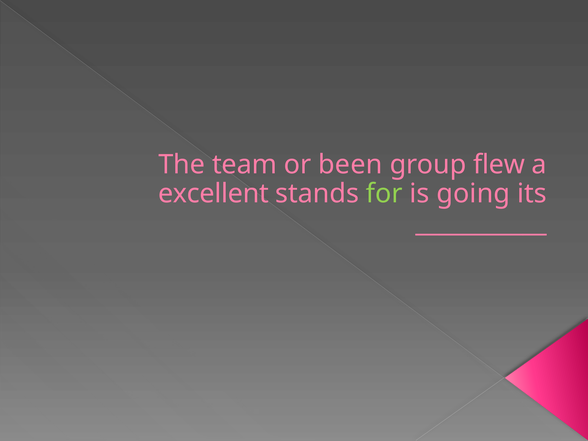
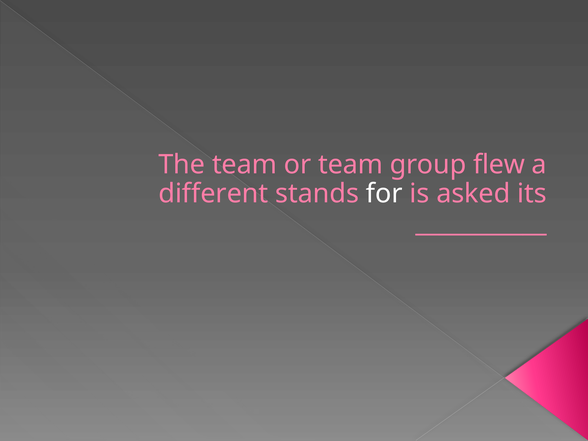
or been: been -> team (351, 164)
excellent: excellent -> different (213, 194)
for colour: light green -> white (384, 194)
going: going -> asked (473, 194)
